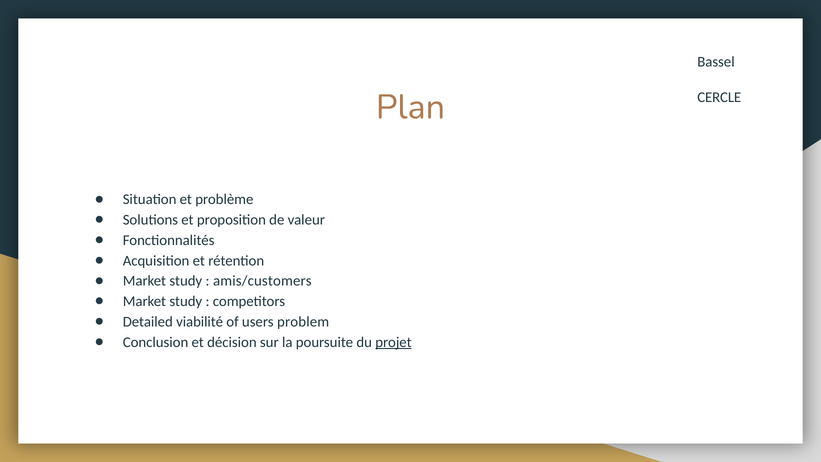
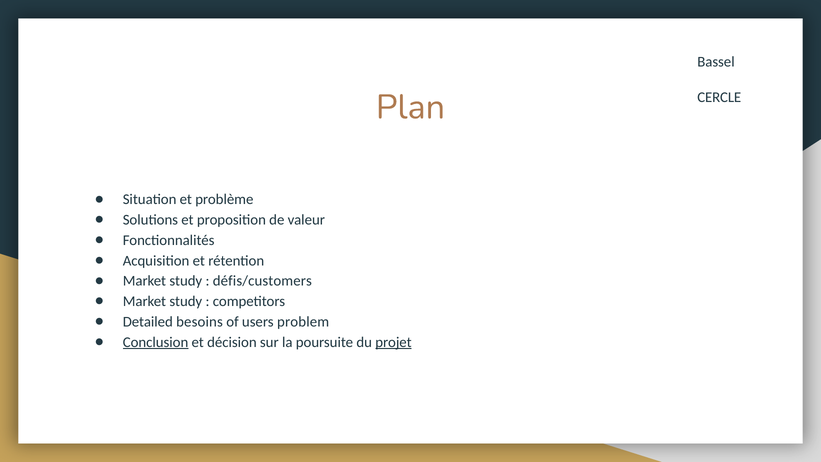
amis/customers: amis/customers -> défis/customers (262, 281)
viabilité: viabilité -> besoins (200, 322)
Conclusion underline: none -> present (156, 342)
